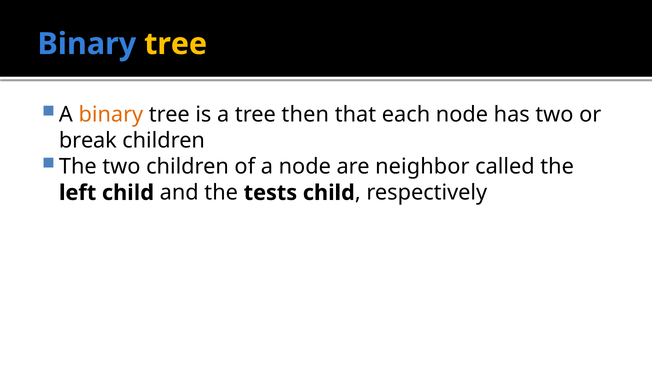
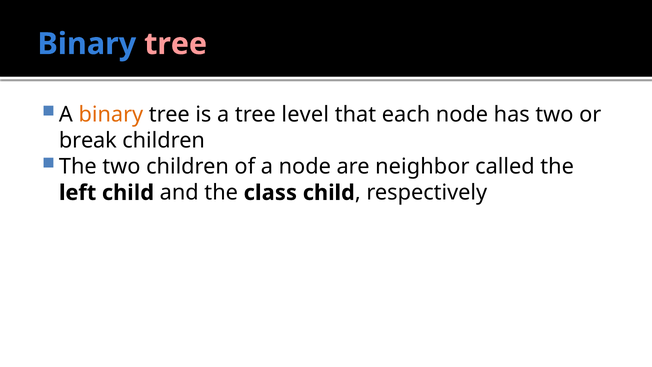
tree colour: yellow -> pink (176, 44)
then: then -> level (305, 114)
tests: tests -> class (270, 193)
